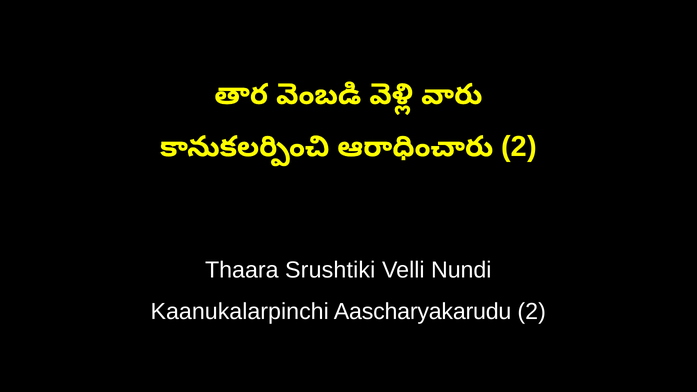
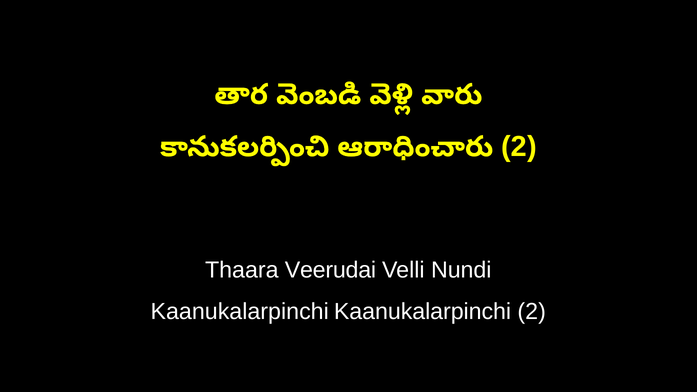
Srushtiki: Srushtiki -> Veerudai (330, 270)
Kaanukalarpinchi Aascharyakarudu: Aascharyakarudu -> Kaanukalarpinchi (423, 312)
